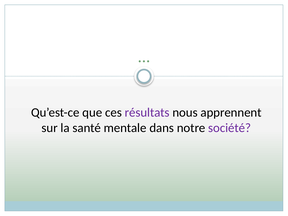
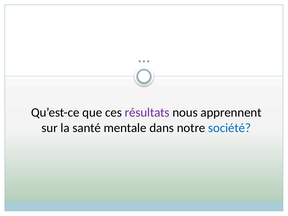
société colour: purple -> blue (230, 128)
